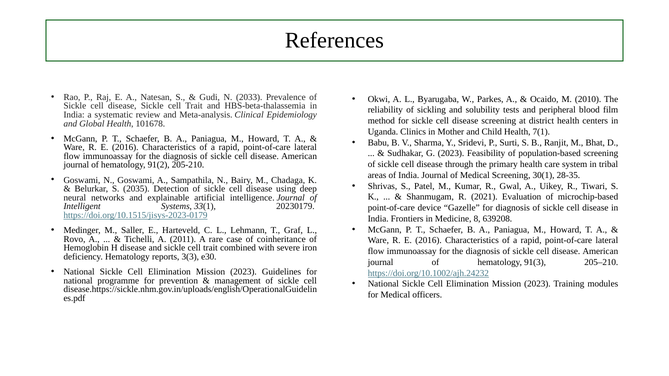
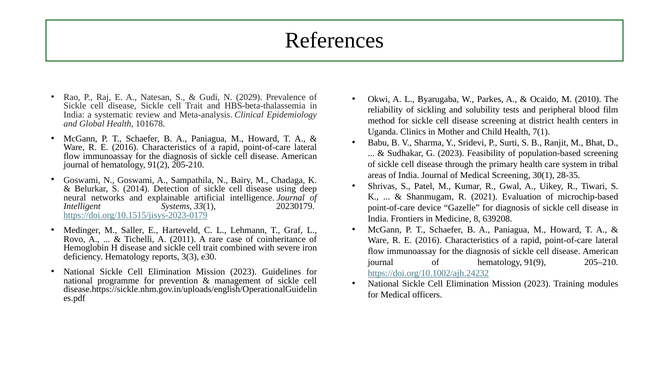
2033: 2033 -> 2029 (249, 97)
2035: 2035 -> 2014 (136, 189)
91(3: 91(3 -> 91(9 (535, 262)
